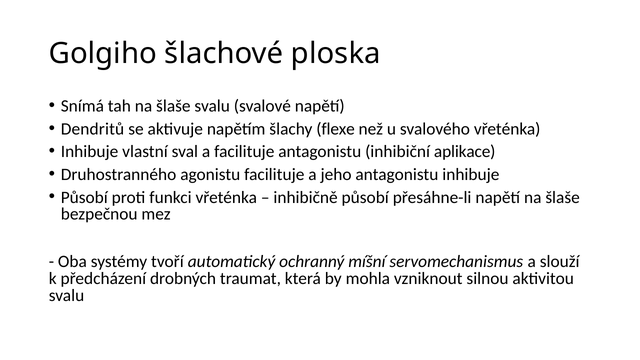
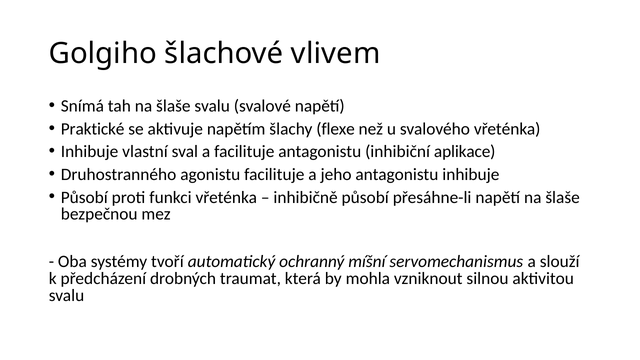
ploska: ploska -> vlivem (336, 54)
Dendritů: Dendritů -> Praktické (93, 129)
